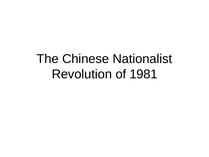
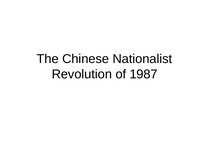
1981: 1981 -> 1987 (144, 74)
